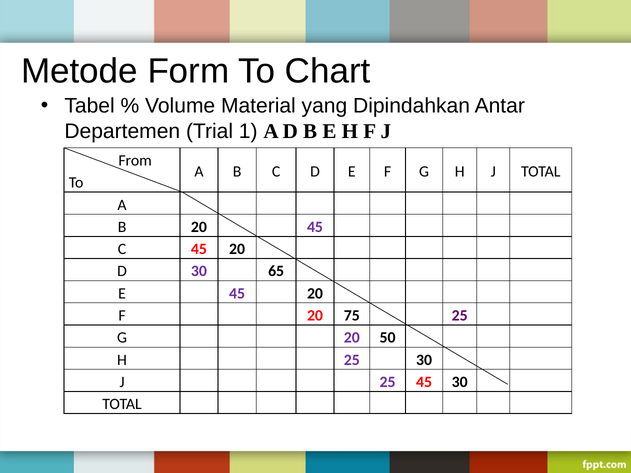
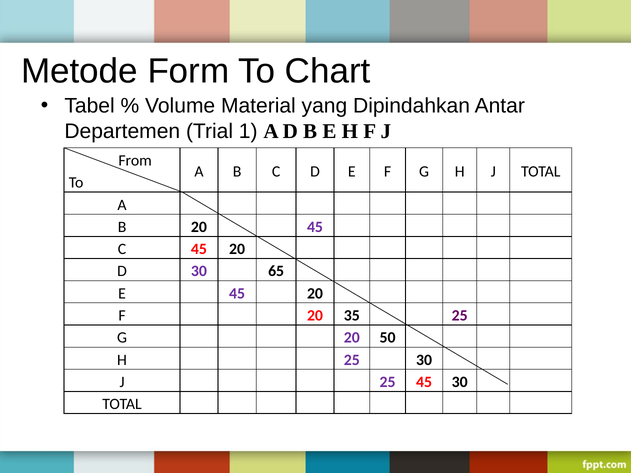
20 75: 75 -> 35 (352, 316)
